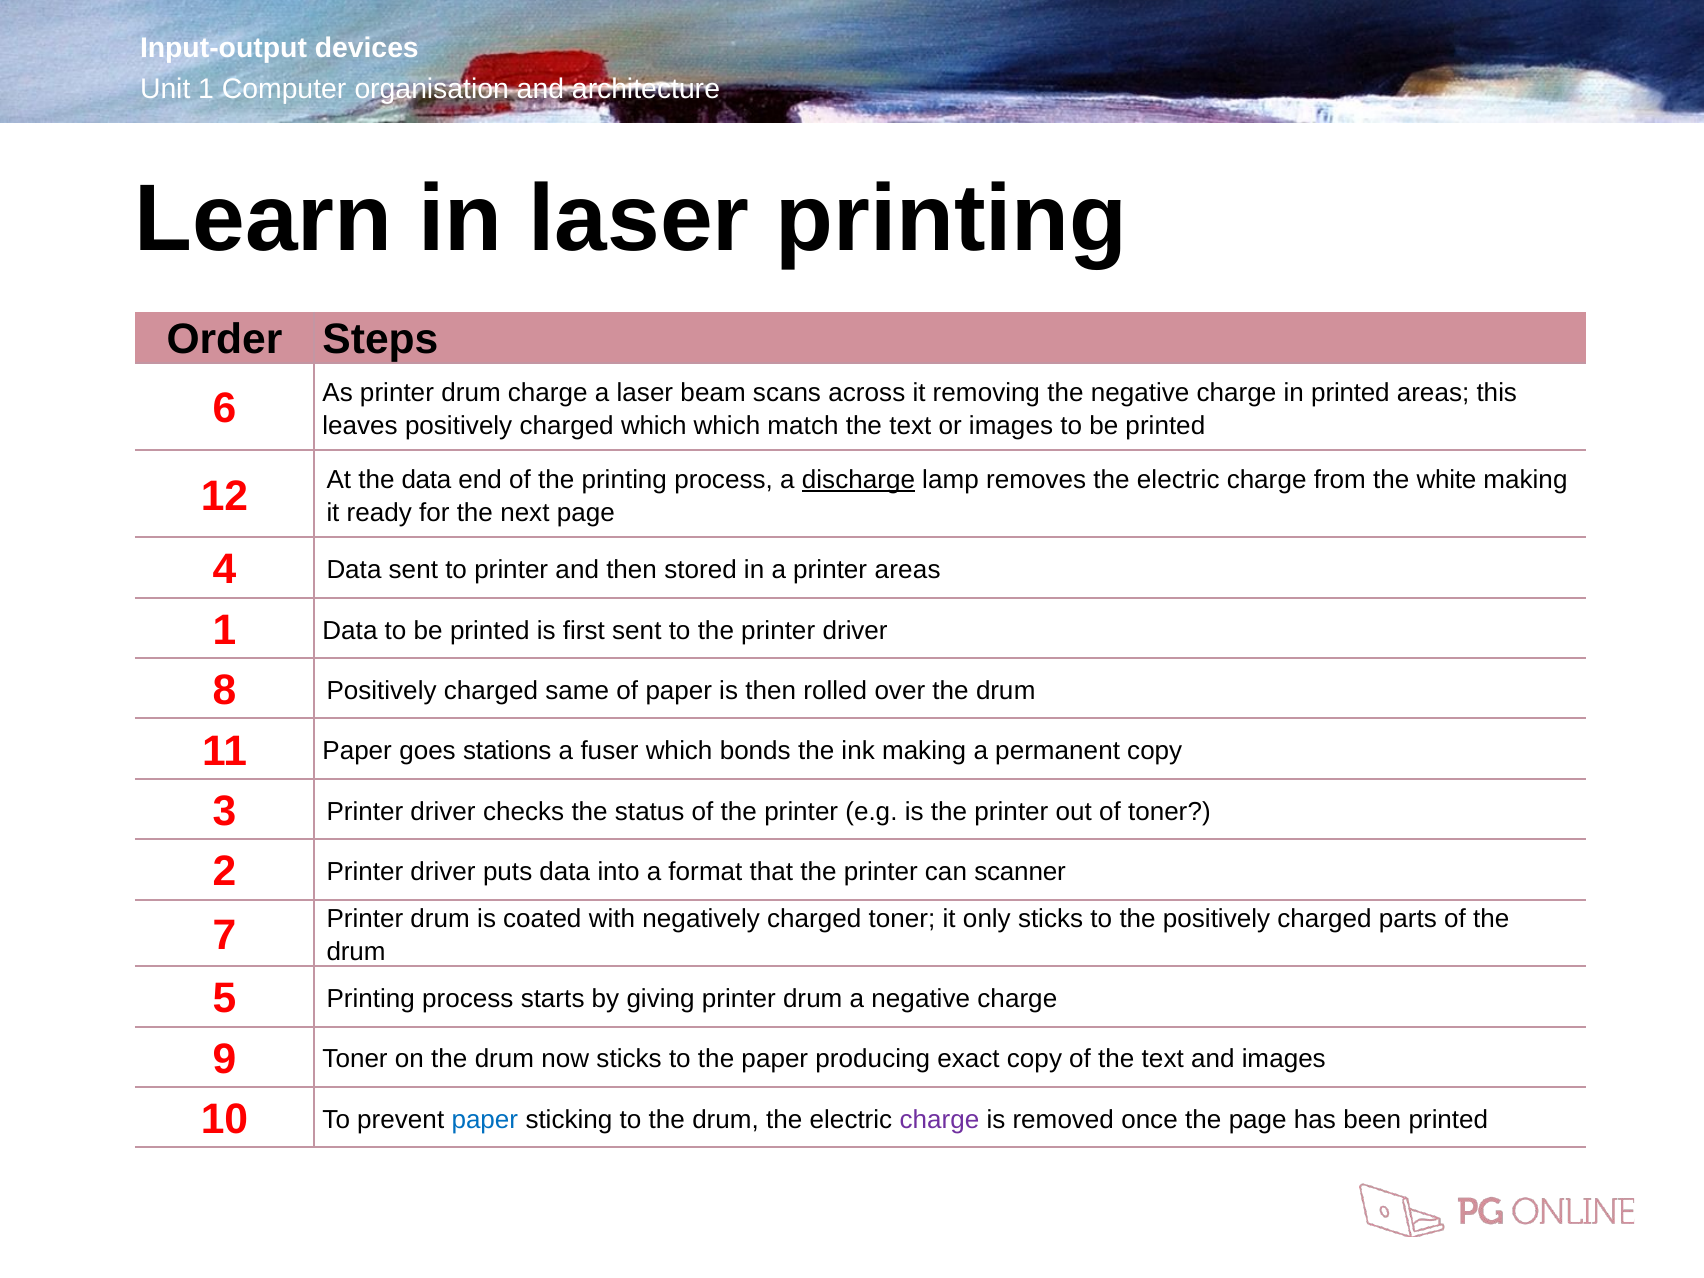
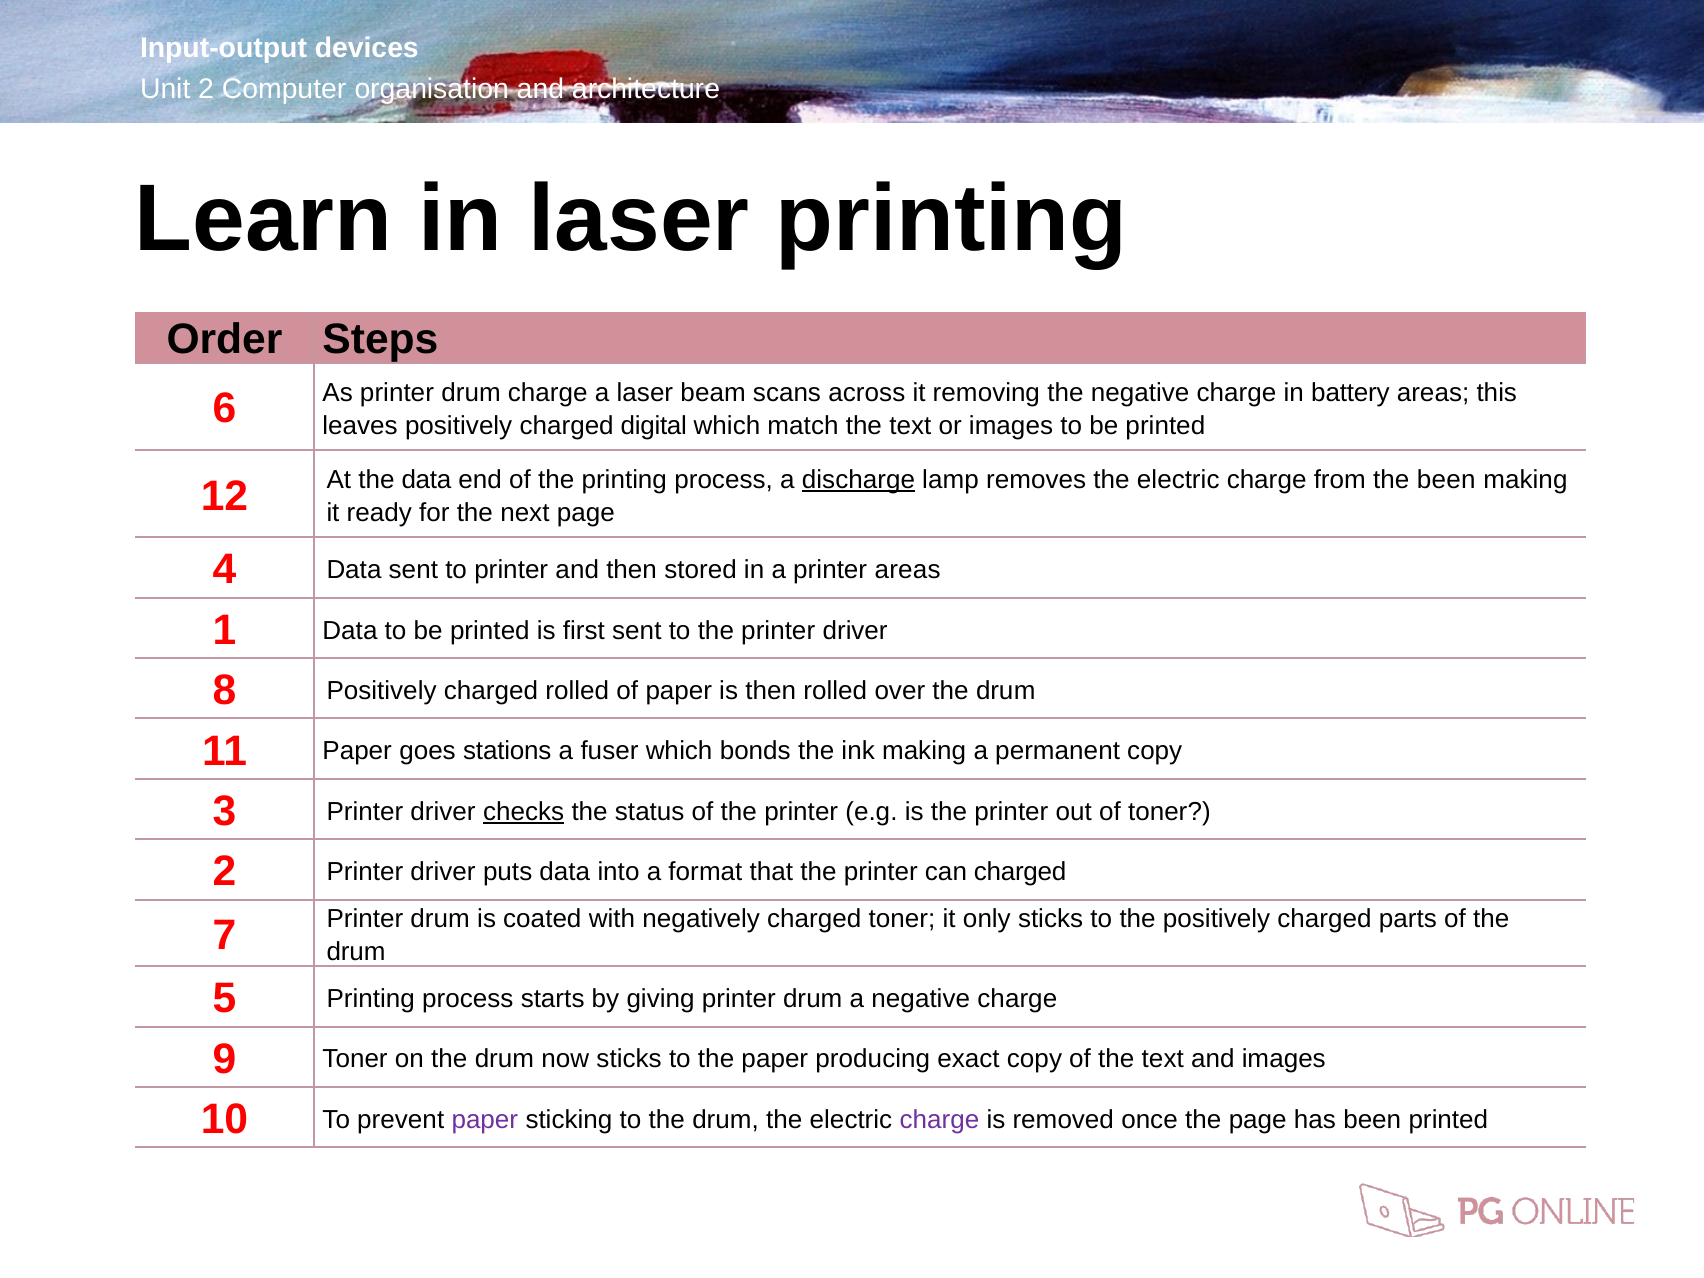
1: 1 -> 2 (206, 89)
in printed: printed -> battery (1350, 392)
charged which: which -> digital (654, 426)
the white: white -> been (1446, 480)
charged same: same -> rolled (577, 691)
checks underline: none -> present (524, 812)
can scanner: scanner -> charged (1020, 872)
paper colour: blue -> purple (485, 1120)
